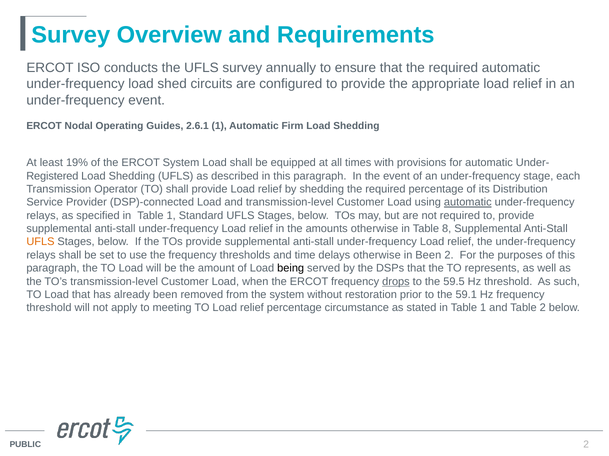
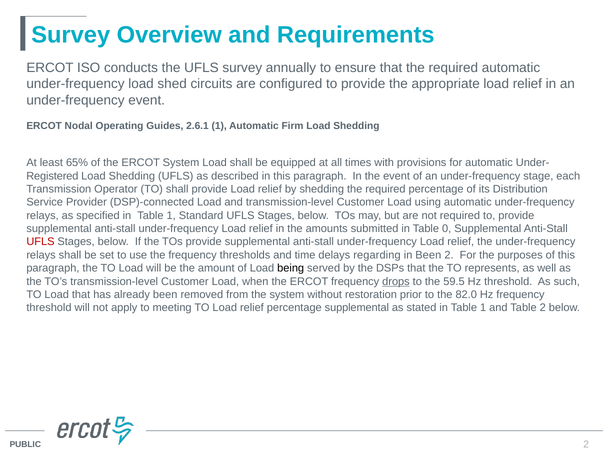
19%: 19% -> 65% (77, 163)
automatic underline: present -> none (468, 203)
amounts otherwise: otherwise -> submitted (375, 229)
8: 8 -> 0 (447, 229)
UFLS colour: orange -> red (40, 242)
delays otherwise: otherwise -> regarding (377, 255)
59.1: 59.1 -> 82.0 (466, 295)
percentage circumstance: circumstance -> supplemental (357, 308)
